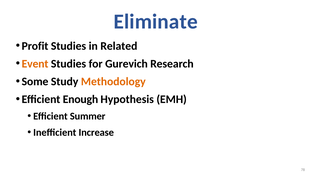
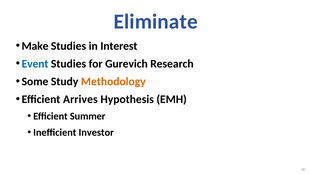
Profit: Profit -> Make (35, 46)
Related: Related -> Interest (119, 46)
Event colour: orange -> blue (35, 64)
Enough: Enough -> Arrives (80, 99)
Increase: Increase -> Investor (96, 132)
